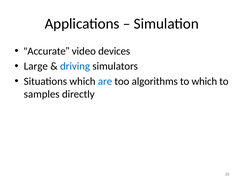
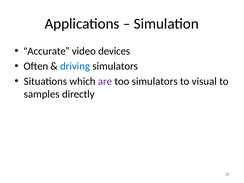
Large: Large -> Often (36, 66)
are colour: blue -> purple (105, 81)
too algorithms: algorithms -> simulators (155, 81)
to which: which -> visual (204, 81)
